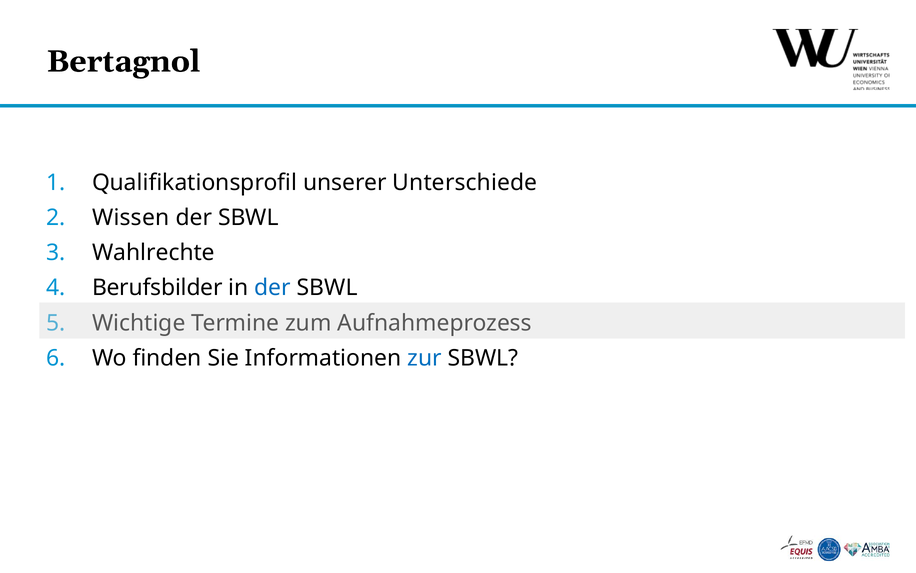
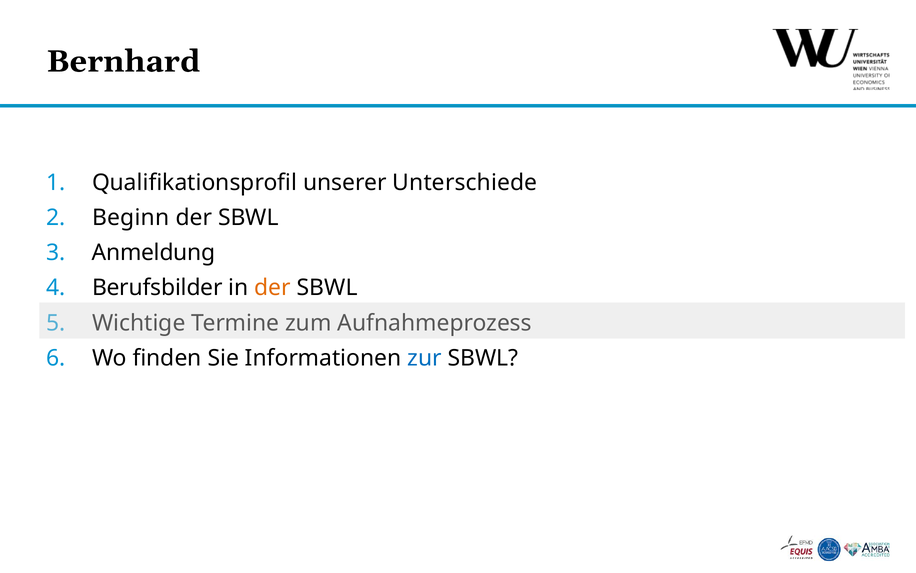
Bertagnol: Bertagnol -> Bernhard (123, 61)
Wissen: Wissen -> Beginn (131, 217)
Wahlrechte: Wahlrechte -> Anmeldung (154, 253)
der colour: blue -> orange (273, 288)
